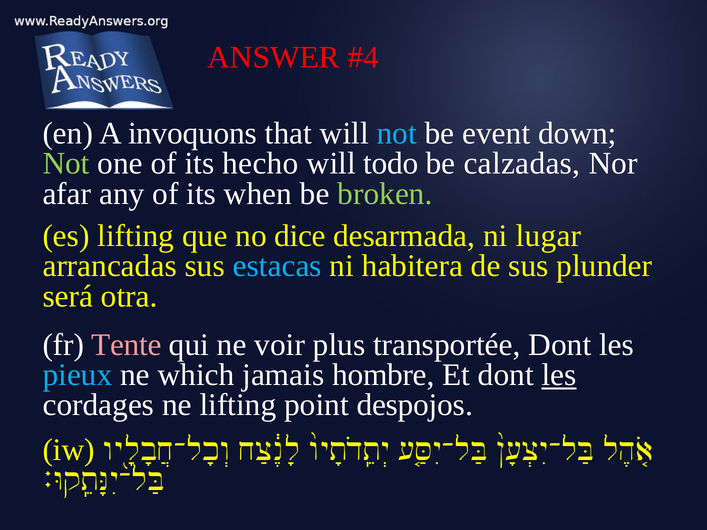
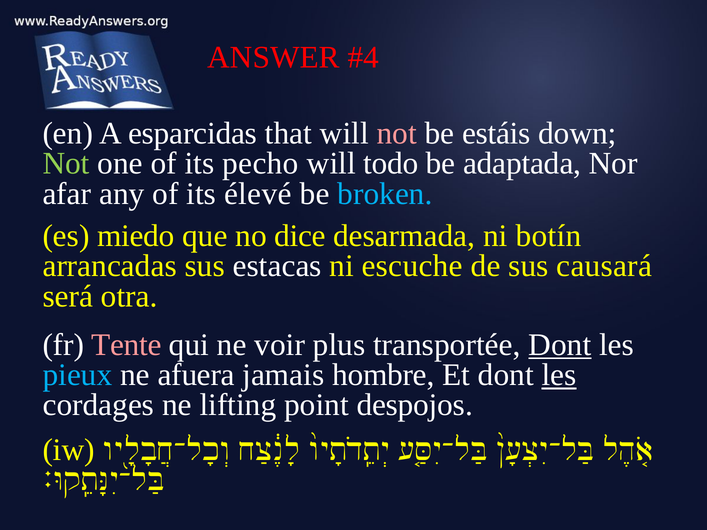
invoquons: invoquons -> esparcidas (193, 134)
not colour: light blue -> pink (397, 134)
event: event -> estáis (496, 134)
hecho: hecho -> pecho (261, 164)
calzadas: calzadas -> adaptada (522, 164)
when: when -> élevé (258, 194)
broken colour: light green -> light blue (385, 194)
es lifting: lifting -> miedo (136, 236)
lugar: lugar -> botín (548, 236)
estacas colour: light blue -> white (277, 266)
habitera: habitera -> escuche (412, 266)
plunder: plunder -> causará (604, 266)
Dont underline: none -> present (560, 345)
which: which -> afuera (196, 375)
